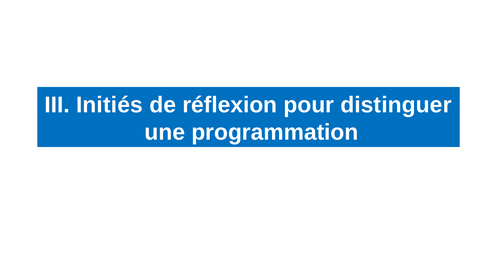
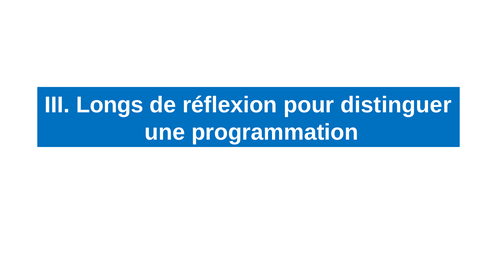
Initiés: Initiés -> Longs (110, 105)
